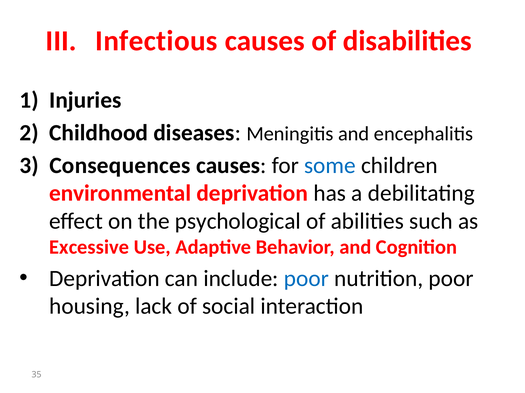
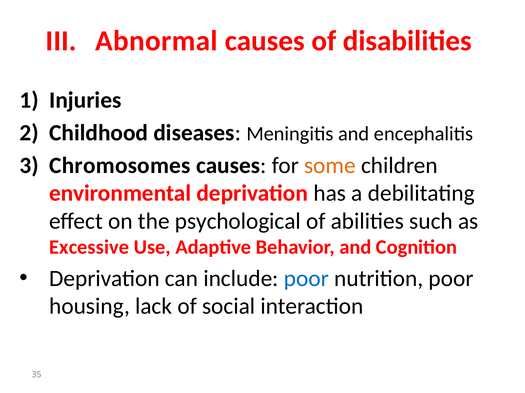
Infectious: Infectious -> Abnormal (156, 41)
Consequences: Consequences -> Chromosomes (120, 166)
some colour: blue -> orange (330, 166)
